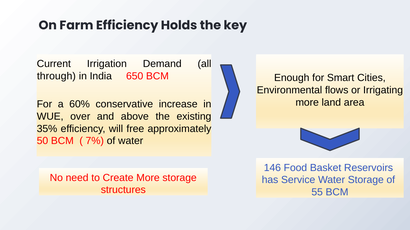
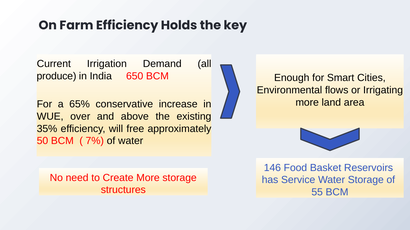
through: through -> produce (56, 76)
60%: 60% -> 65% (80, 104)
